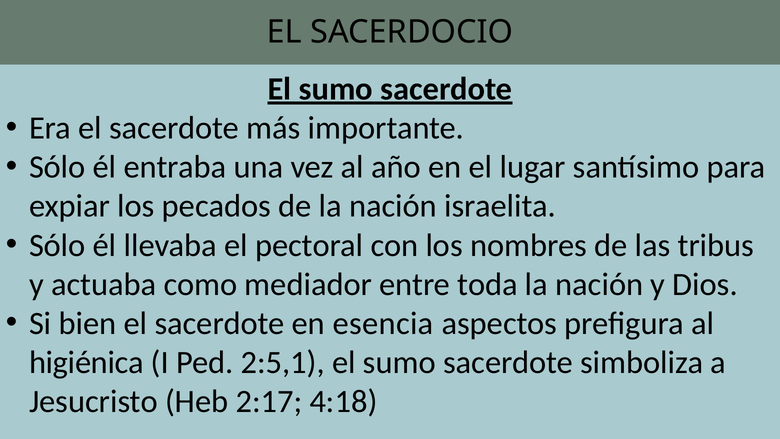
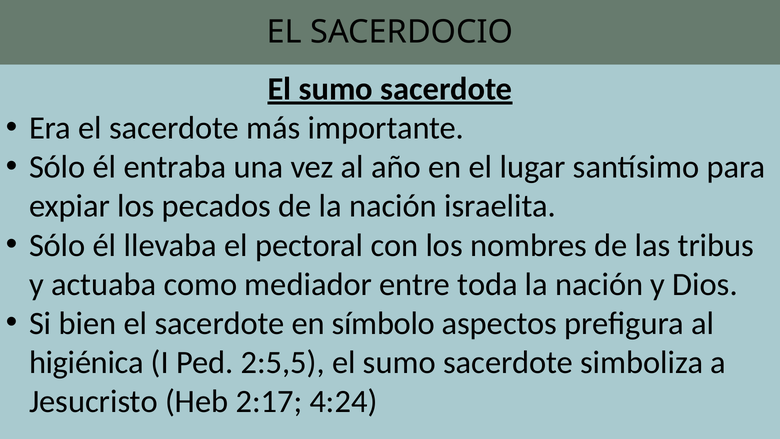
esencia: esencia -> símbolo (383, 323)
2:5,1: 2:5,1 -> 2:5,5 (283, 362)
4:18: 4:18 -> 4:24 (343, 401)
